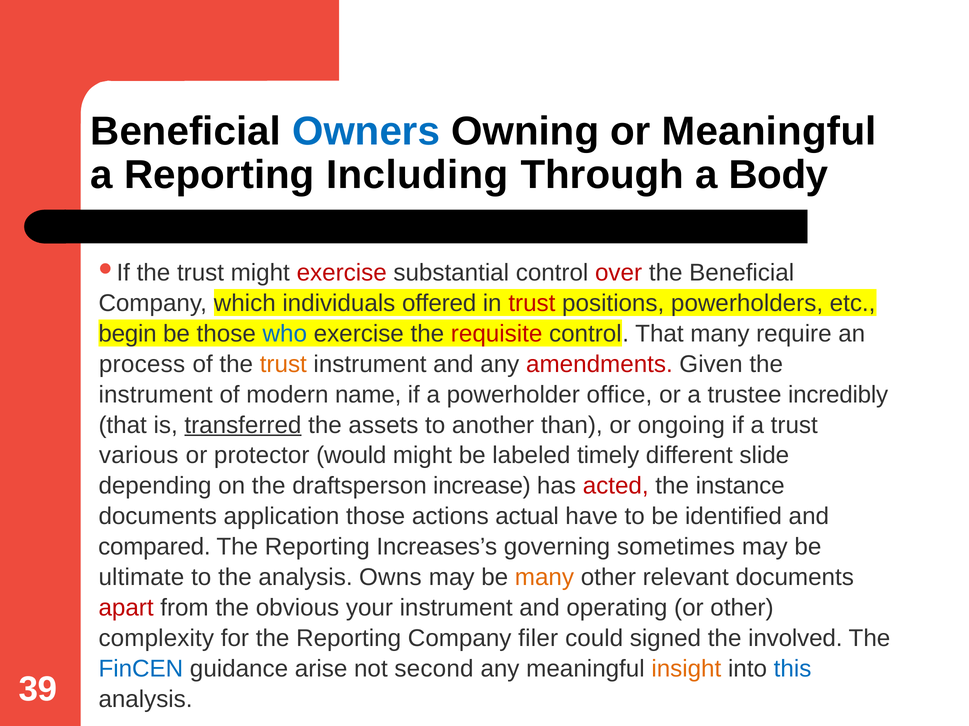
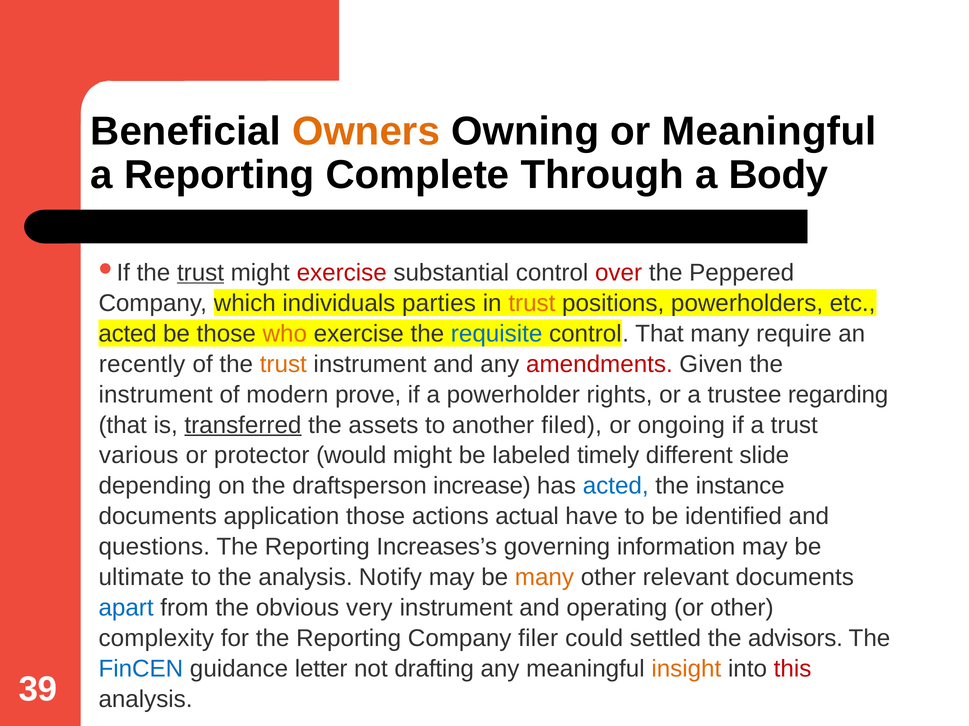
Owners colour: blue -> orange (366, 131)
Including: Including -> Complete (418, 175)
trust underline: none -> present (201, 273)
the Beneficial: Beneficial -> Peppered (742, 273)
offered: offered -> parties (439, 303)
trust colour: red -> orange (532, 303)
begin: begin -> acted (128, 334)
who colour: blue -> orange (285, 334)
requisite colour: red -> blue (497, 334)
process: process -> recently (142, 364)
name: name -> prove (368, 395)
office: office -> rights (620, 395)
incredibly: incredibly -> regarding (838, 395)
than: than -> filed (572, 425)
acted colour: red -> blue (616, 487)
compared: compared -> questions (154, 548)
sometimes: sometimes -> information (676, 548)
Owns: Owns -> Notify (390, 578)
apart colour: red -> blue (126, 609)
your: your -> very (369, 609)
signed: signed -> settled (665, 639)
involved: involved -> advisors (795, 639)
arise: arise -> letter (321, 670)
second: second -> drafting (434, 670)
this colour: blue -> red (793, 670)
